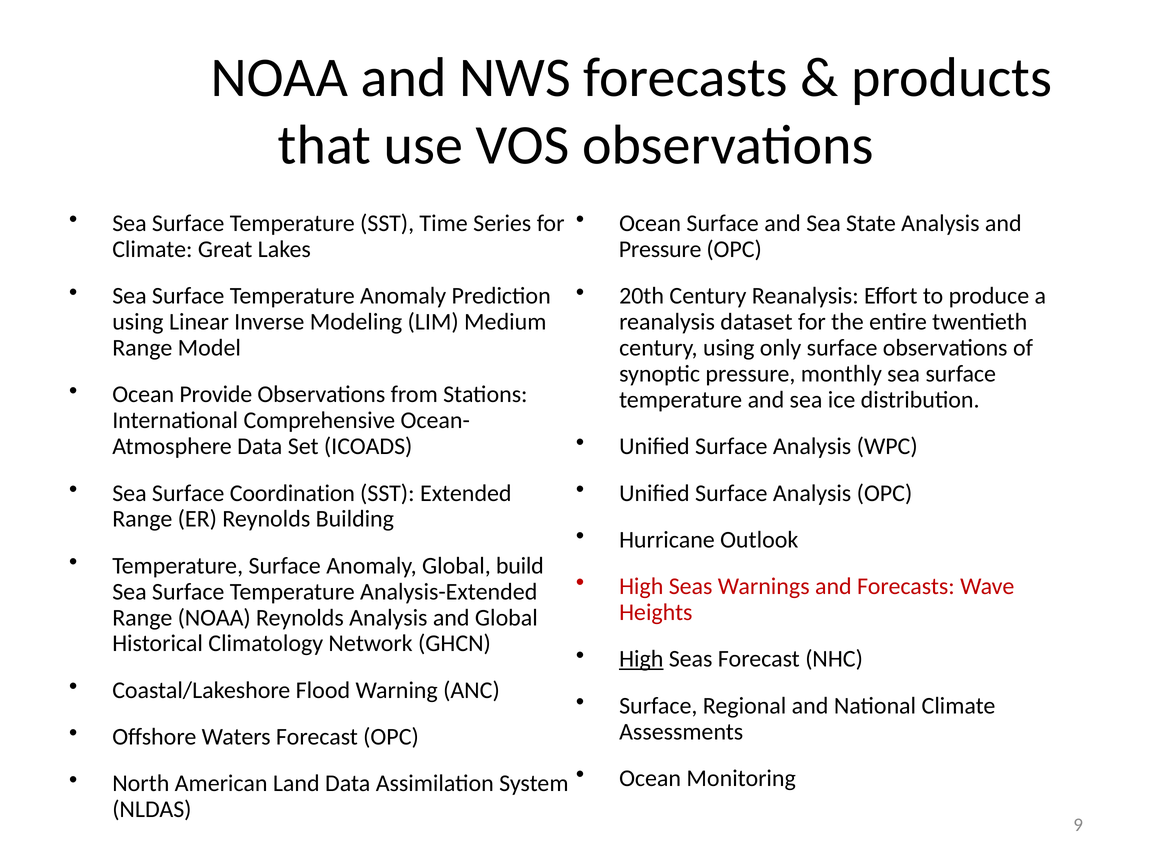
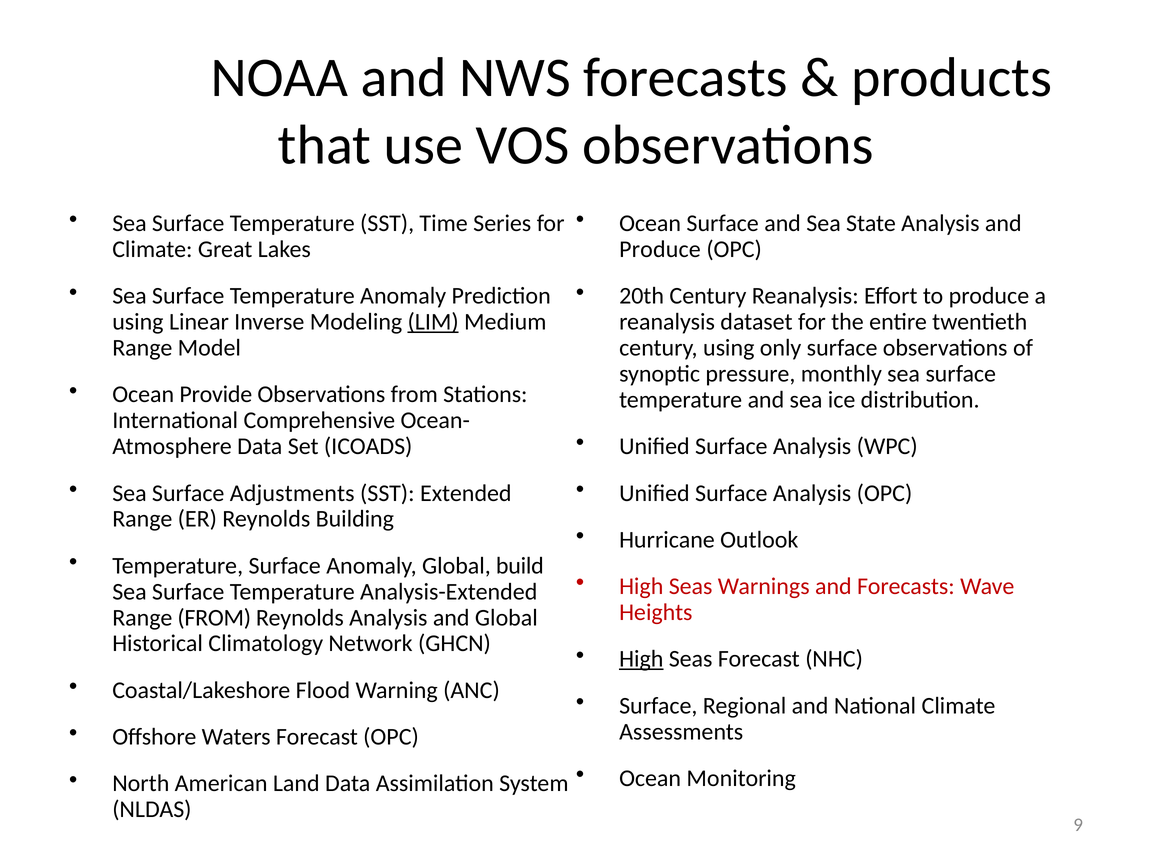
Pressure: Pressure -> Produce (660, 249)
LIM underline: none -> present (433, 322)
Coordination: Coordination -> Adjustments (292, 493)
Range NOAA: NOAA -> FROM (214, 618)
